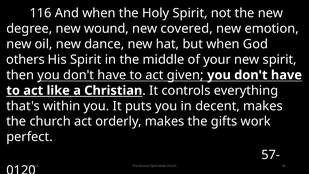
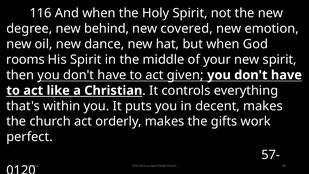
wound: wound -> behind (107, 29)
others: others -> rooms (25, 60)
